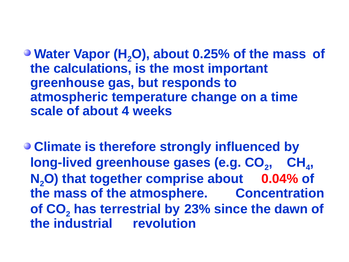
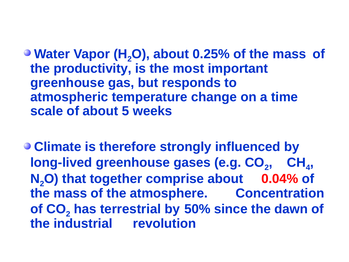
calculations: calculations -> productivity (93, 69)
about 4: 4 -> 5 (126, 111)
23%: 23% -> 50% (197, 209)
